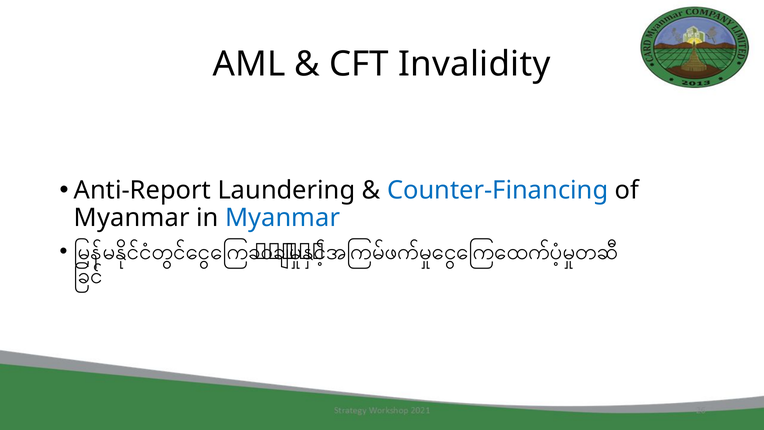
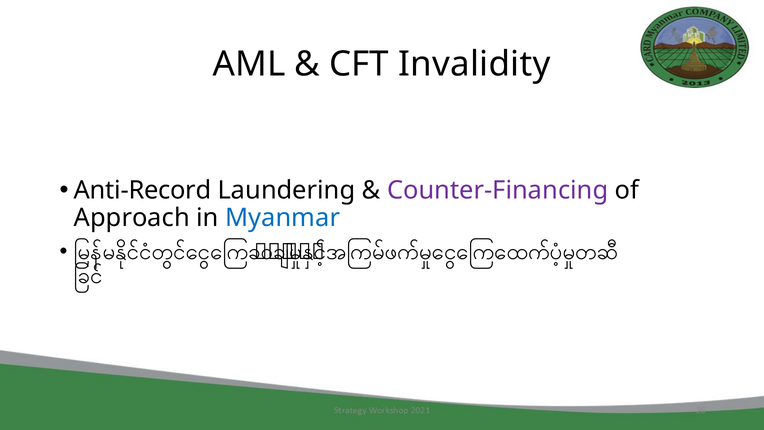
Anti-Report: Anti-Report -> Anti-Record (143, 190)
Counter-Financing colour: blue -> purple (498, 190)
Myanmar: Myanmar -> Approach (132, 218)
